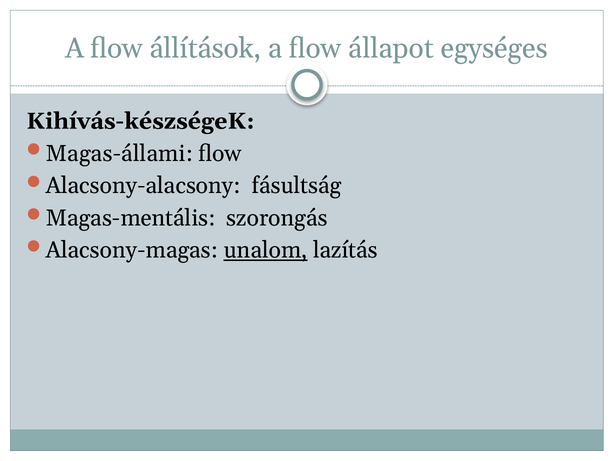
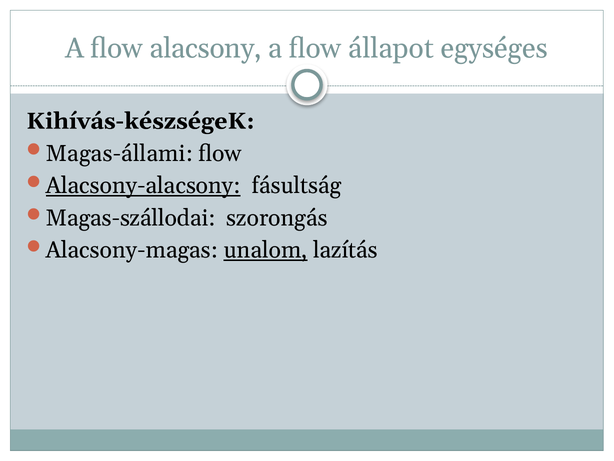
állítások: állítások -> alacsony (206, 48)
Alacsony-alacsony underline: none -> present (143, 186)
Magas-mentális: Magas-mentális -> Magas-szállodai (131, 218)
